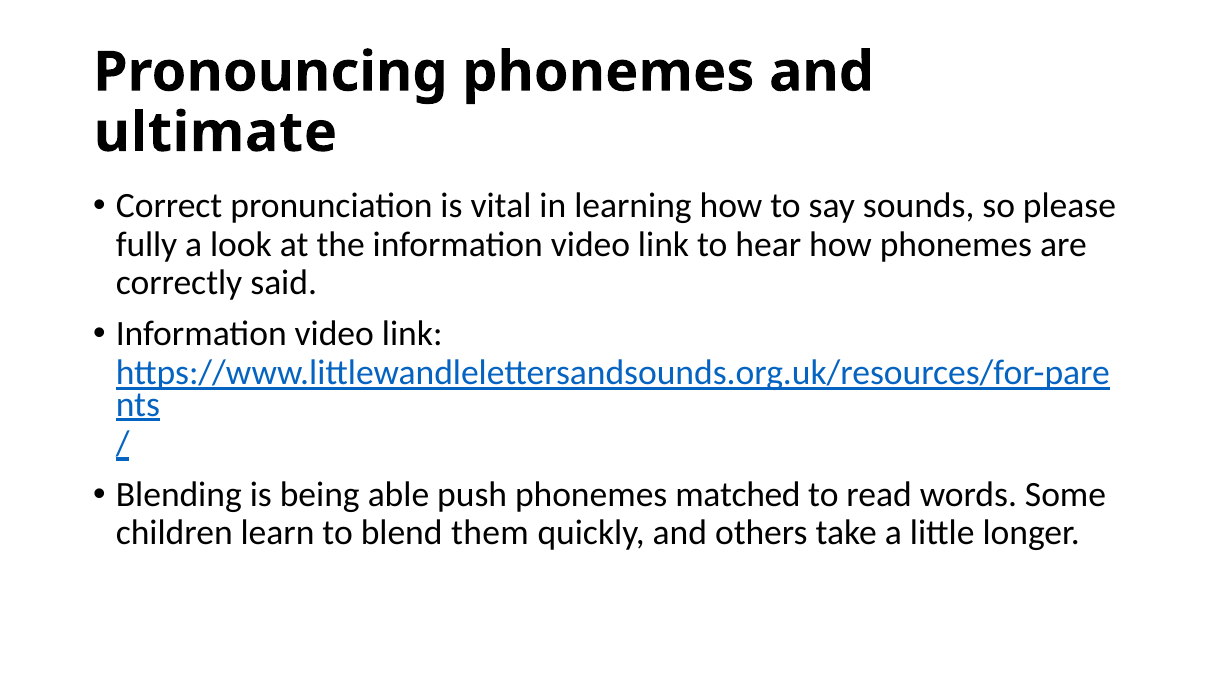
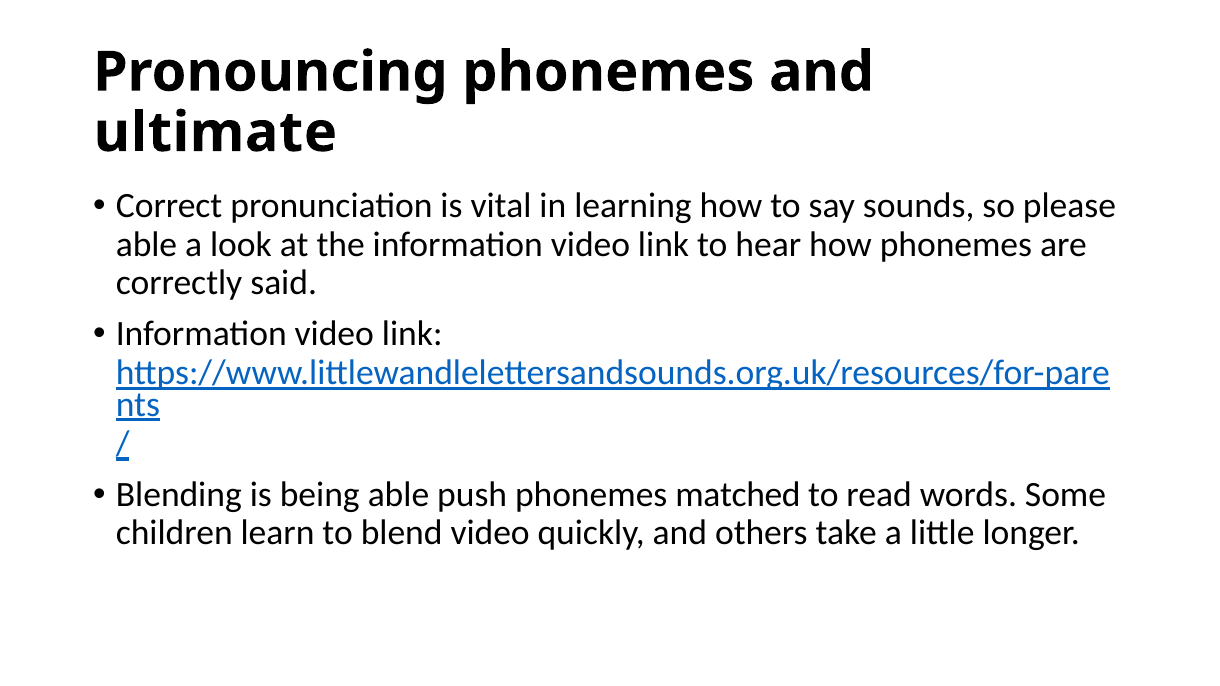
fully: fully -> able (147, 245)
blend them: them -> video (490, 533)
